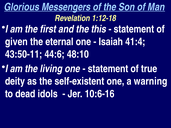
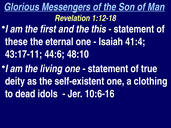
given: given -> these (16, 42)
43:50-11: 43:50-11 -> 43:17-11 (24, 54)
warning: warning -> clothing (151, 81)
